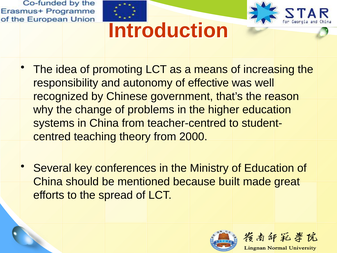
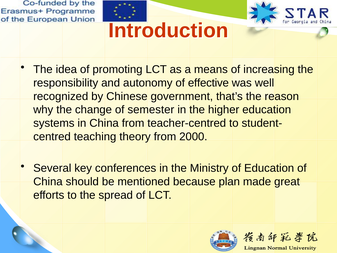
problems: problems -> semester (151, 110)
built: built -> plan (229, 182)
